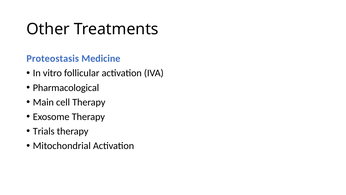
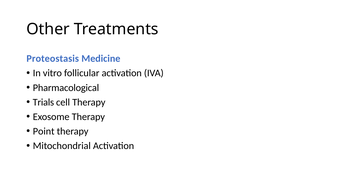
Main: Main -> Trials (43, 102)
Trials: Trials -> Point (44, 131)
